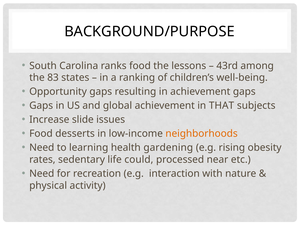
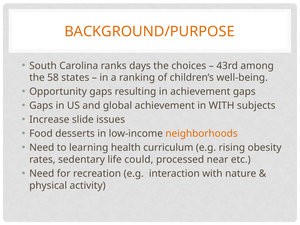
BACKGROUND/PURPOSE colour: black -> orange (149, 31)
ranks food: food -> days (140, 66)
lessons: lessons -> choices (189, 66)
83: 83 -> 58 (53, 78)
in THAT: THAT -> WITH (222, 106)
gardening: gardening -> curriculum (168, 148)
